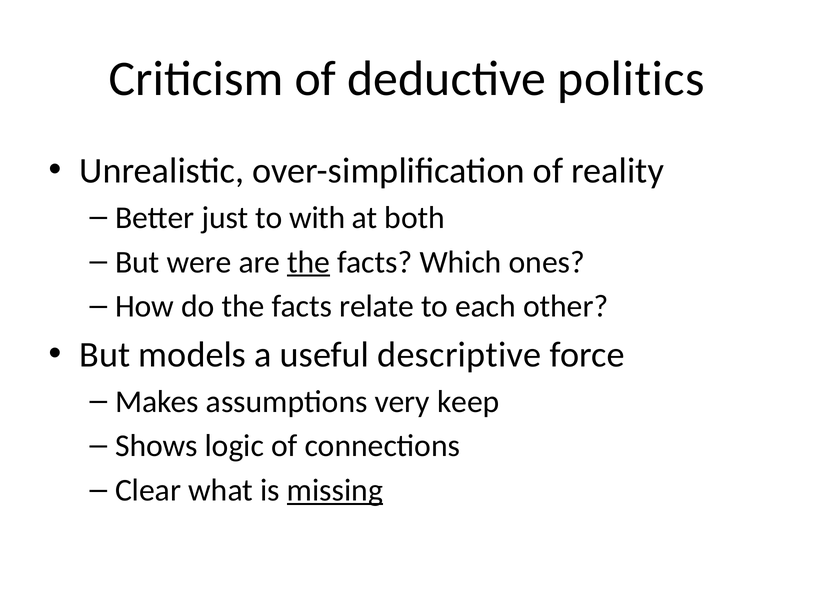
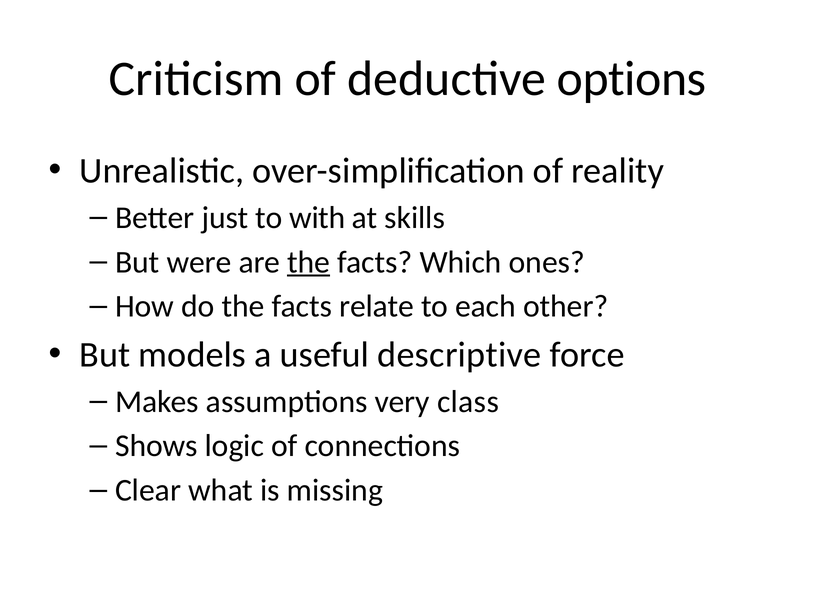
politics: politics -> options (632, 79)
both: both -> skills (415, 218)
keep: keep -> class (468, 402)
missing underline: present -> none (335, 491)
